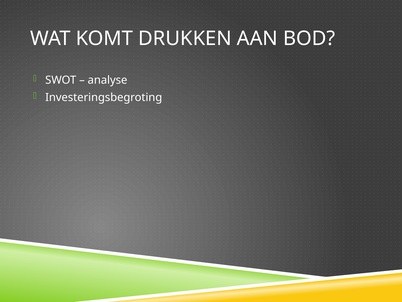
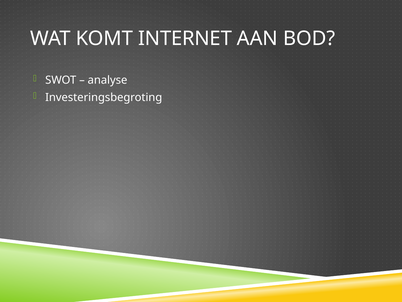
DRUKKEN: DRUKKEN -> INTERNET (185, 39)
